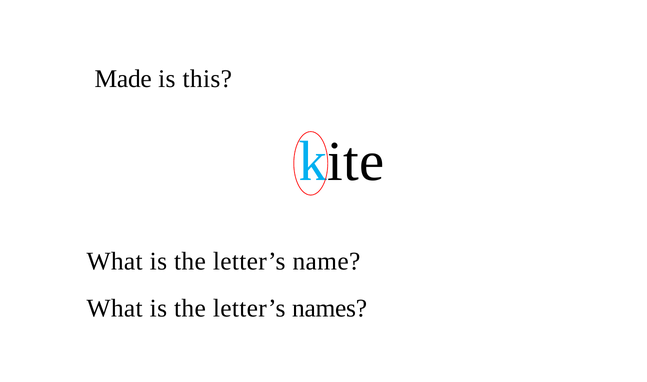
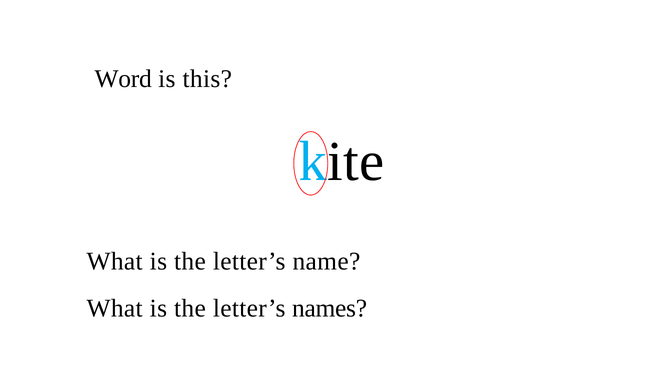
Made: Made -> Word (123, 79)
